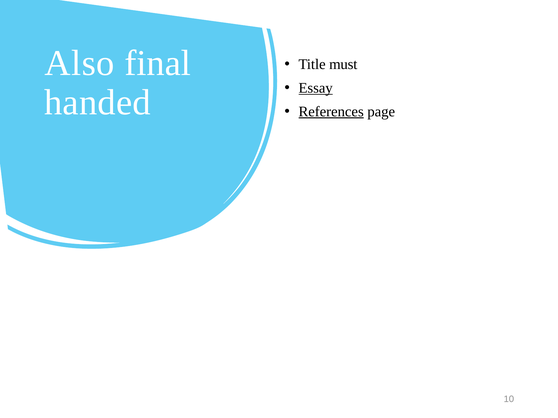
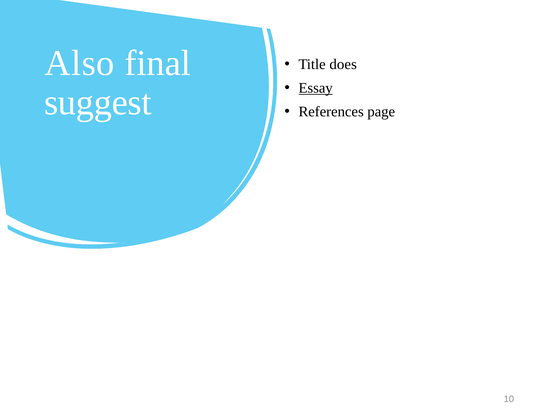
must: must -> does (343, 64)
handed: handed -> suggest (98, 103)
References underline: present -> none (331, 112)
